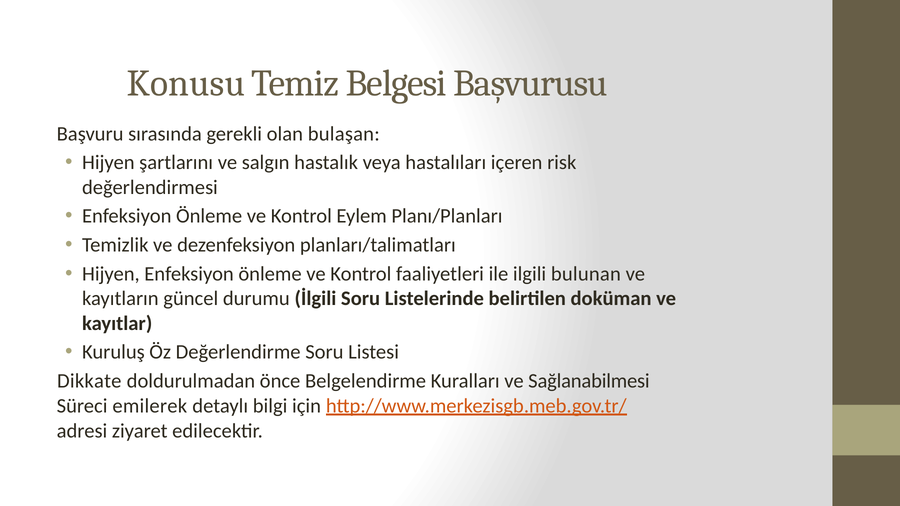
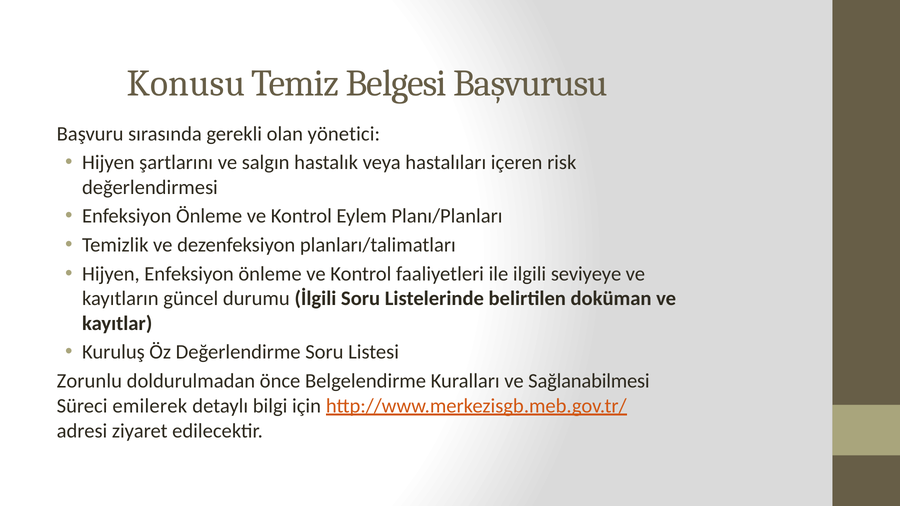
bulaşan: bulaşan -> yönetici (344, 134)
bulunan: bulunan -> seviyeye (586, 274)
Dikkate: Dikkate -> Zorunlu (89, 381)
